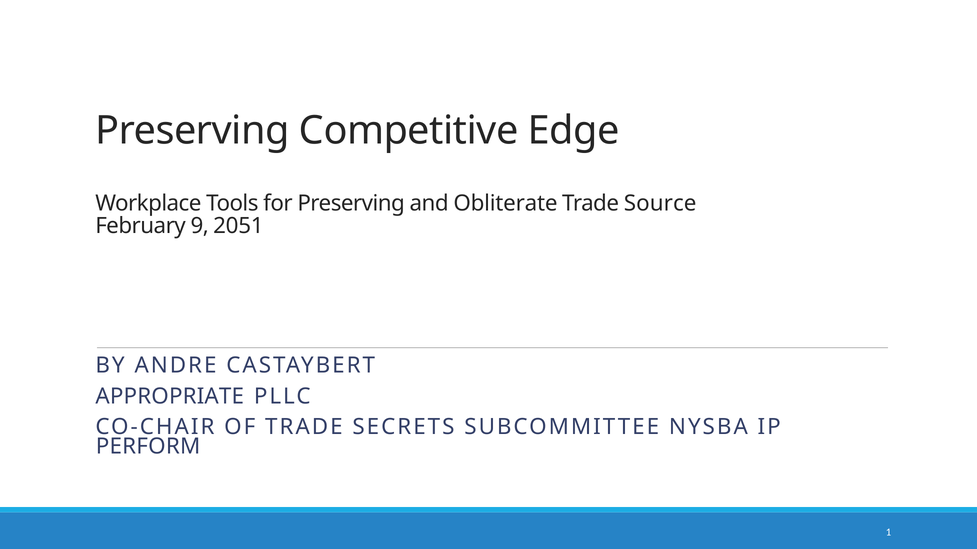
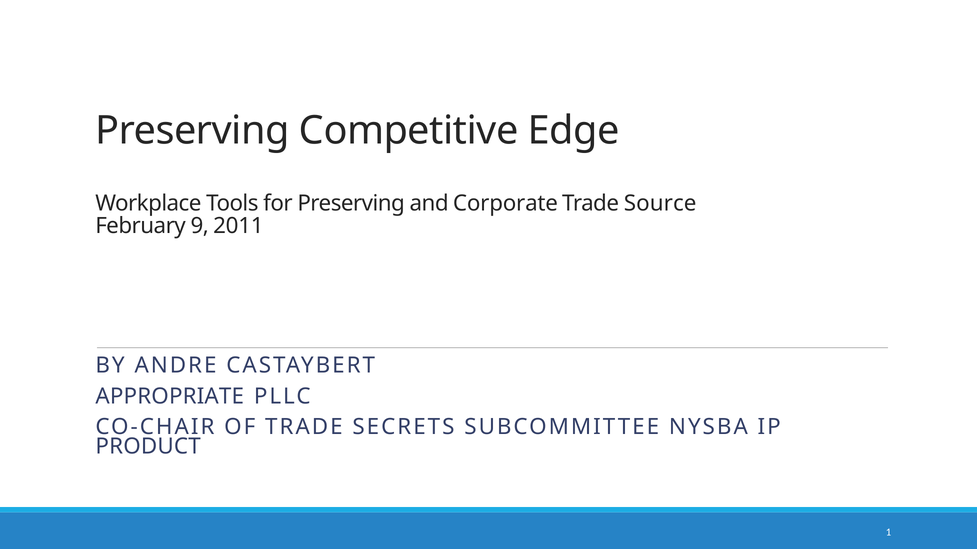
Obliterate: Obliterate -> Corporate (505, 203)
2051: 2051 -> 2011 (238, 226)
PERFORM: PERFORM -> PRODUCT (148, 447)
